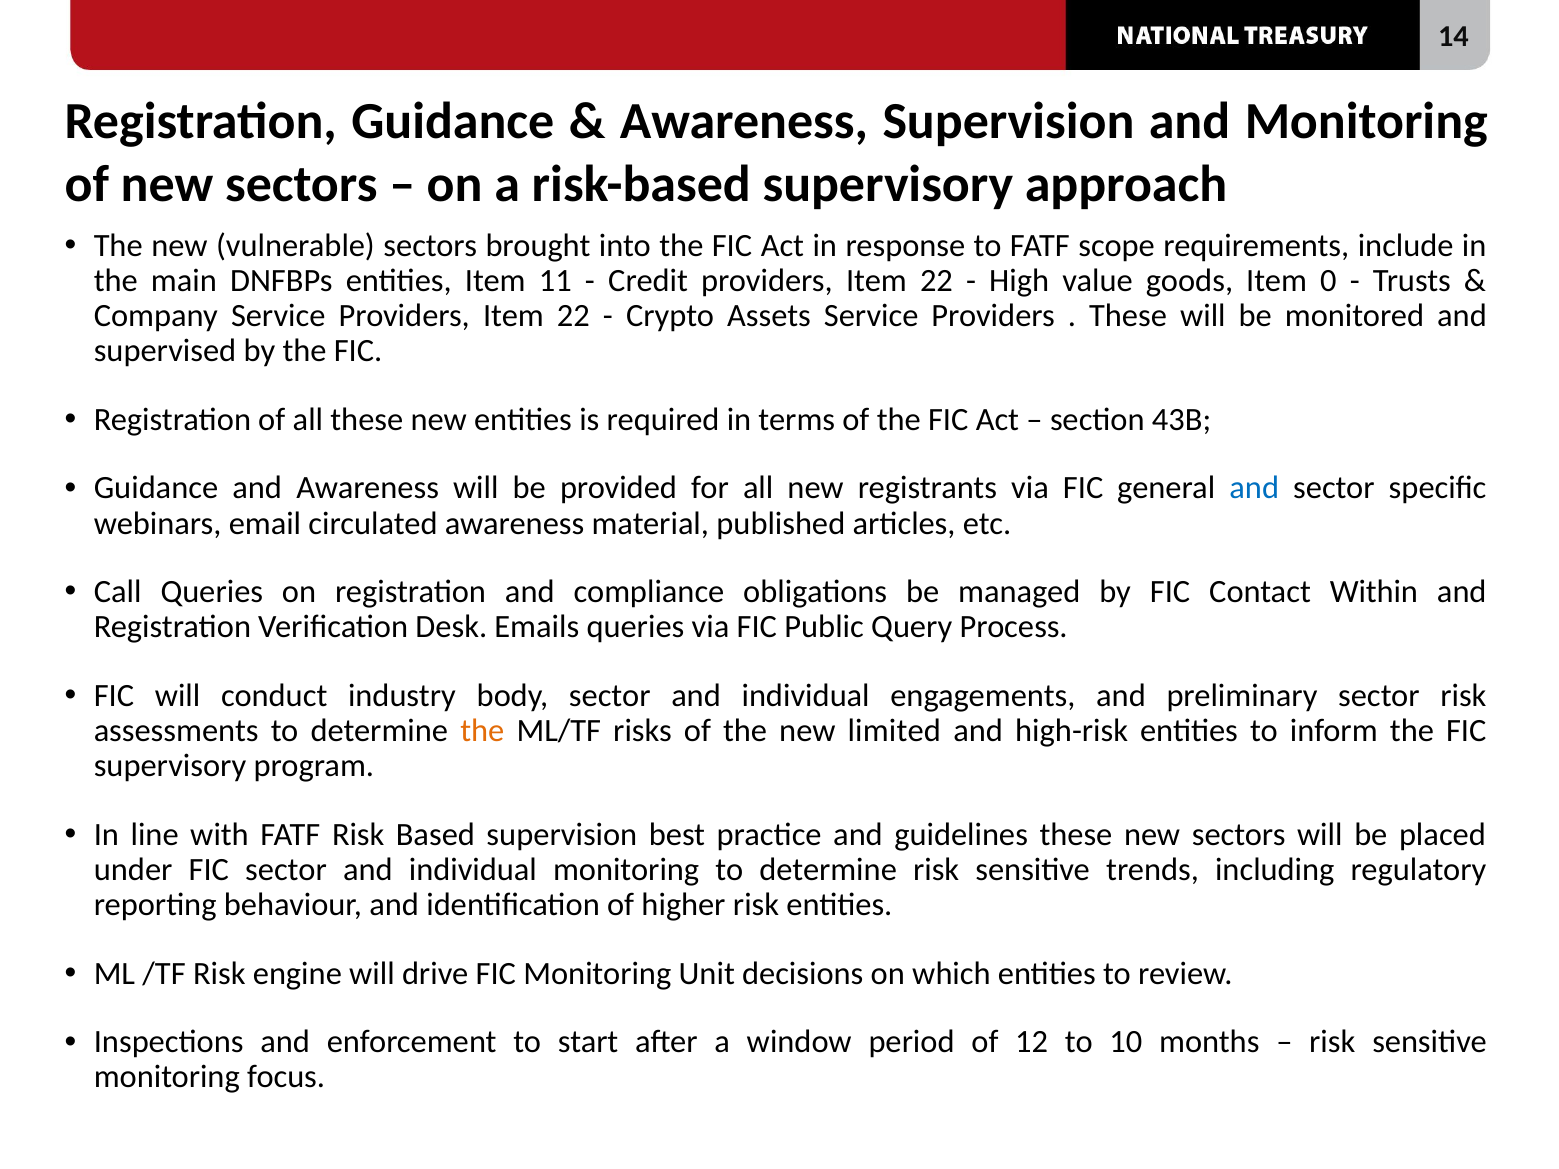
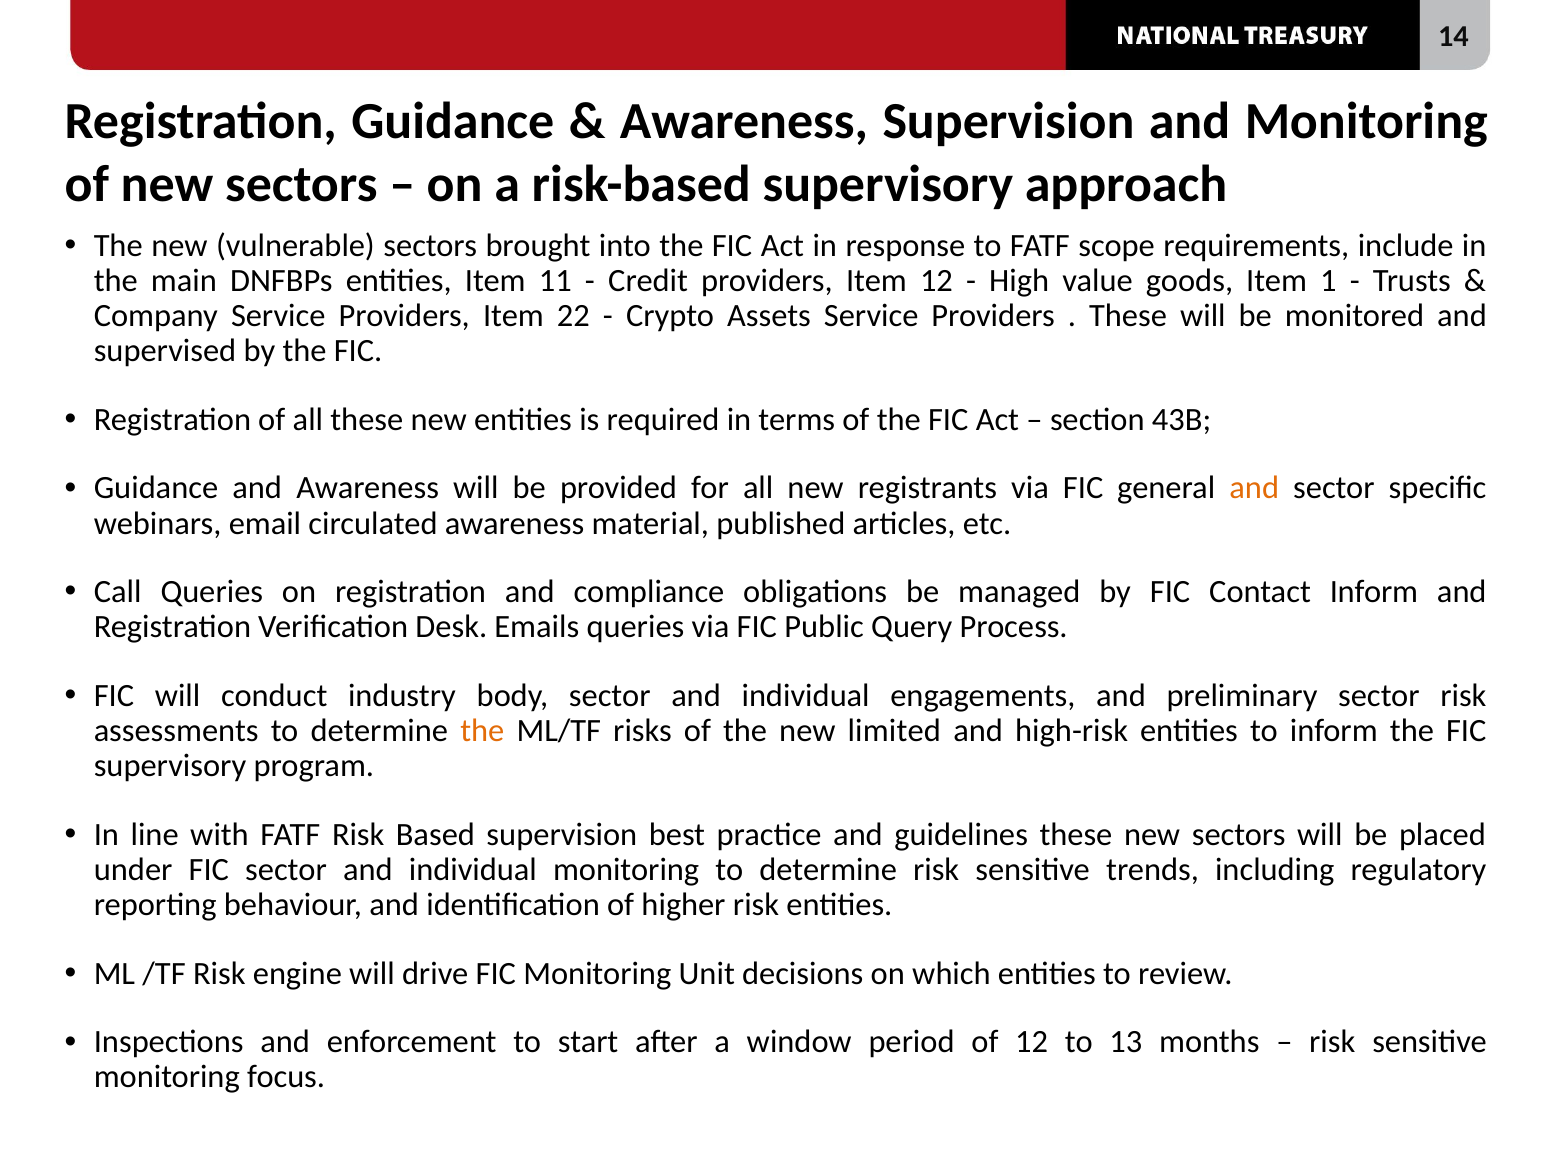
Credit providers Item 22: 22 -> 12 (936, 281)
0: 0 -> 1 (1328, 281)
and colour: blue -> orange (1254, 488)
Contact Within: Within -> Inform (1374, 592)
10: 10 -> 13 (1126, 1042)
